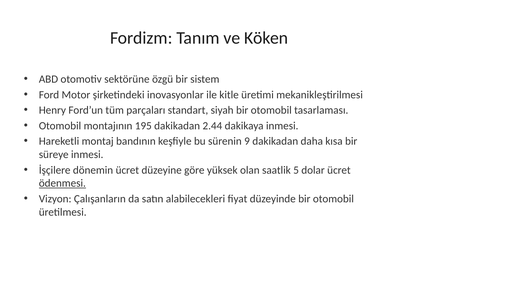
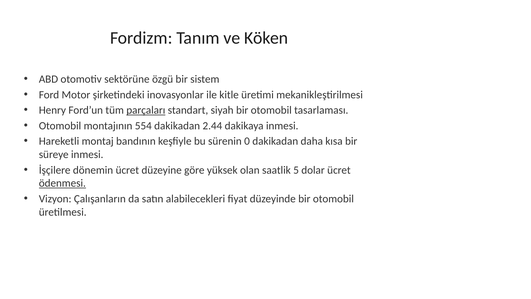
parçaları underline: none -> present (146, 110)
195: 195 -> 554 (143, 126)
9: 9 -> 0 (247, 141)
